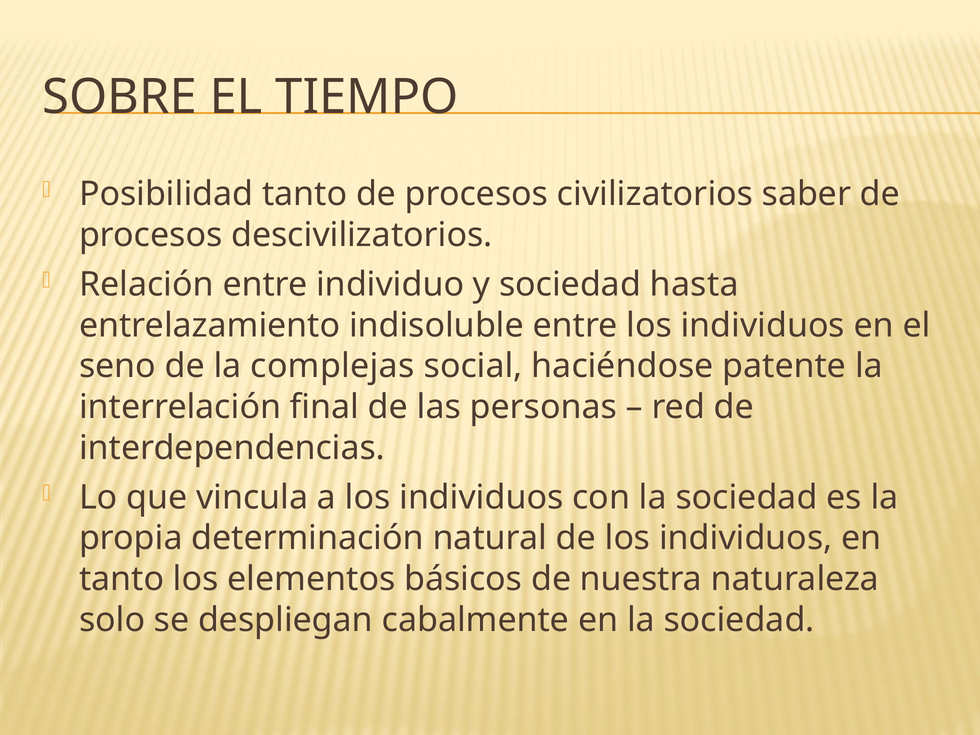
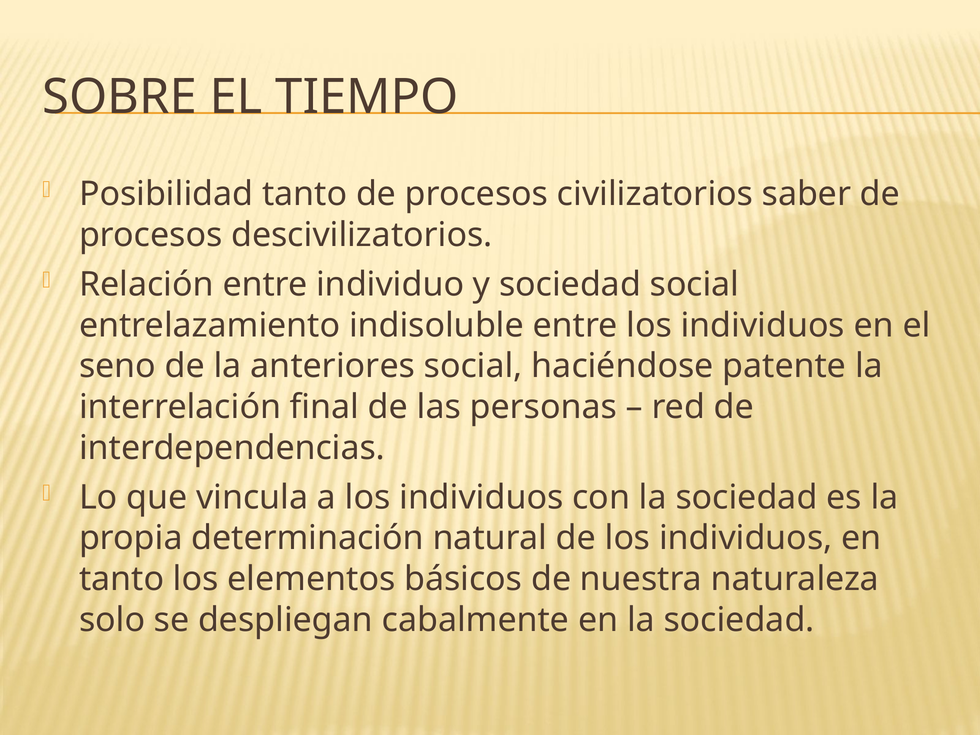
sociedad hasta: hasta -> social (694, 285)
complejas: complejas -> anteriores (333, 366)
